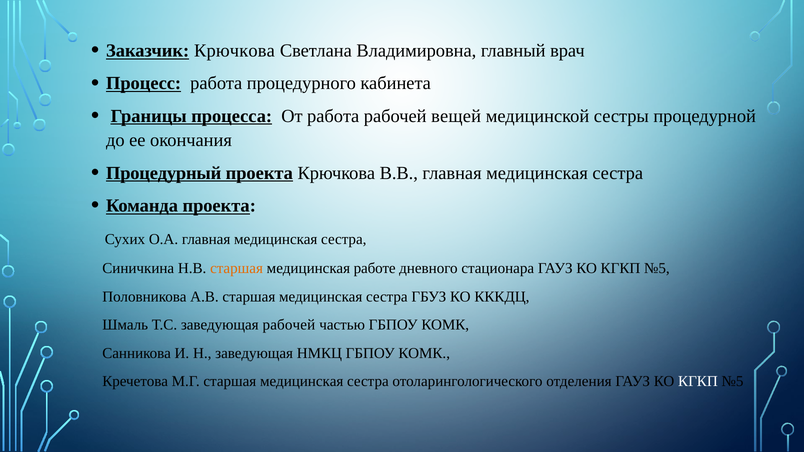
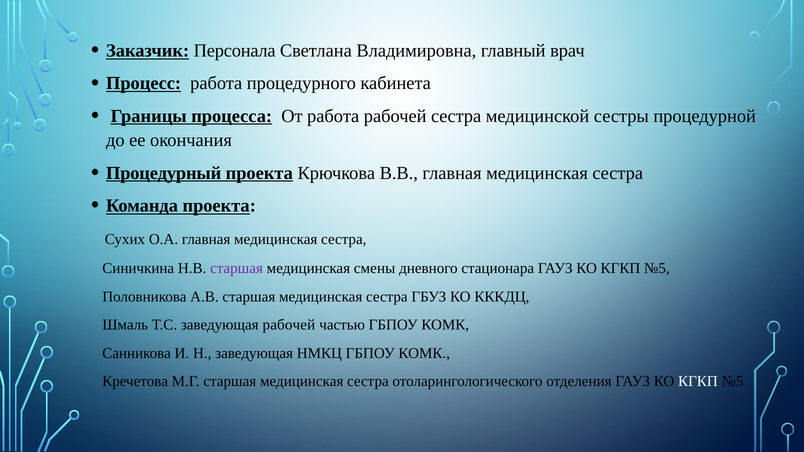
Заказчик Крючкова: Крючкова -> Персонала (235, 51)
рабочей вещей: вещей -> сестра (456, 116)
старшая colour: orange -> purple (237, 269)
работе: работе -> смены (375, 269)
